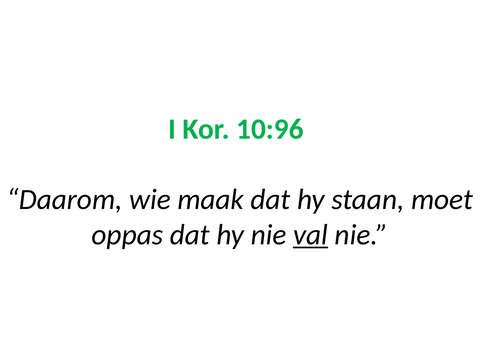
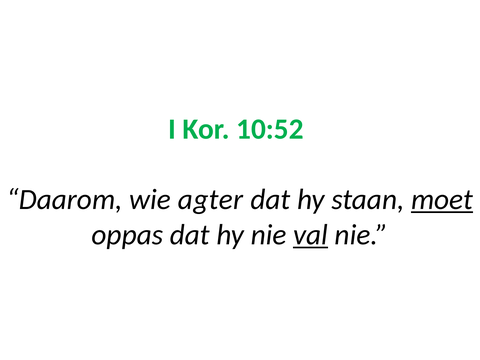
10:96: 10:96 -> 10:52 (270, 129)
maak: maak -> agter (211, 200)
moet underline: none -> present (442, 200)
